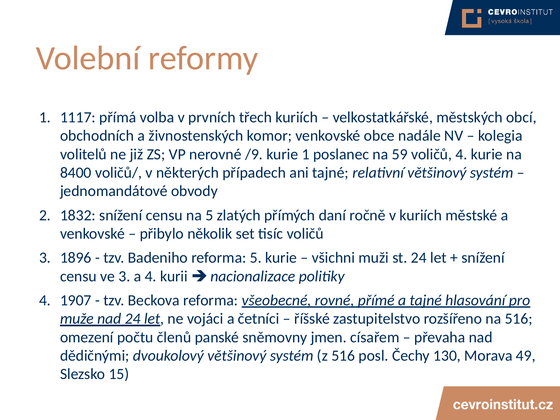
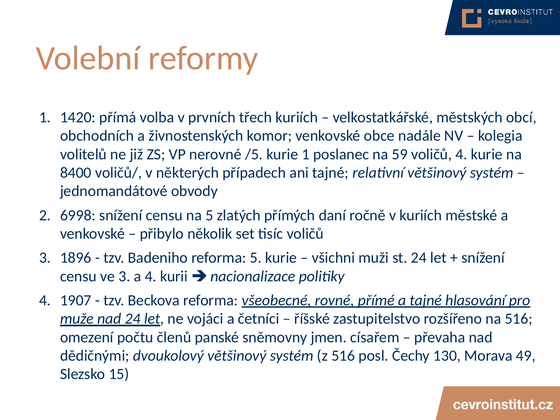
1117: 1117 -> 1420 (78, 117)
/9: /9 -> /5 (254, 154)
1832: 1832 -> 6998 (78, 215)
